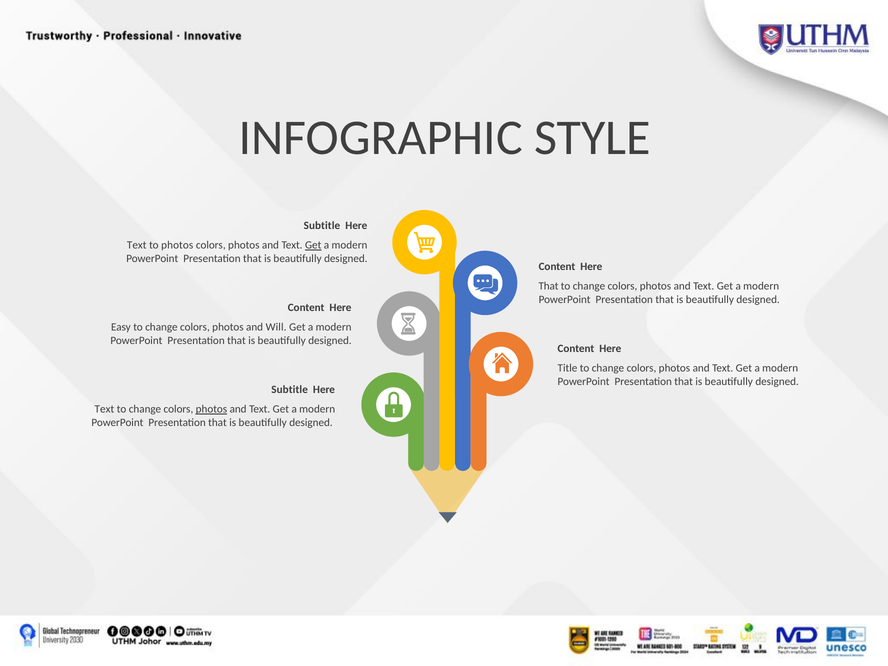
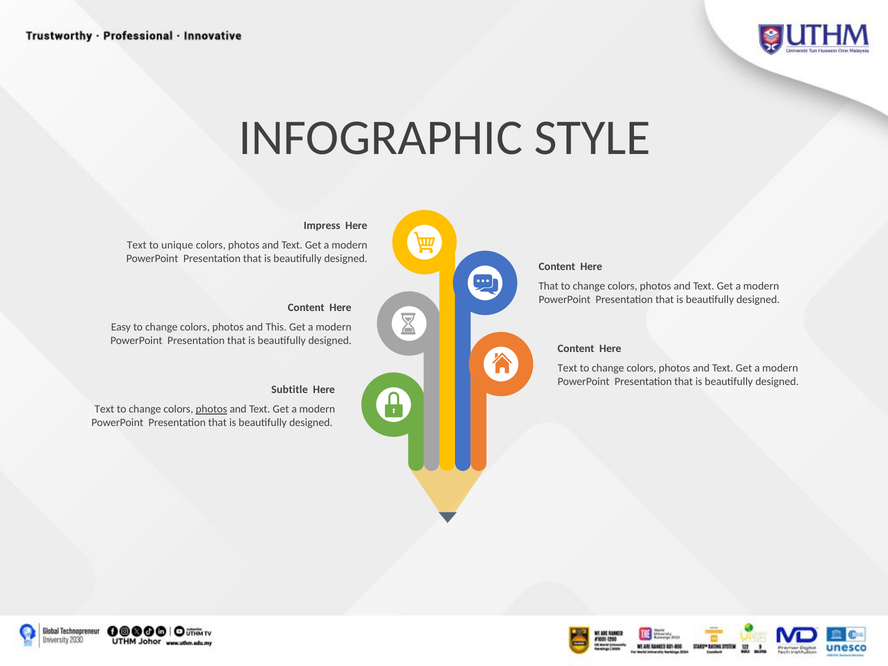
Subtitle: Subtitle -> Impress (322, 225)
to photos: photos -> unique (177, 245)
Get underline: present -> none (313, 245)
Will: Will -> This (276, 327)
Title: Title -> Text (567, 368)
